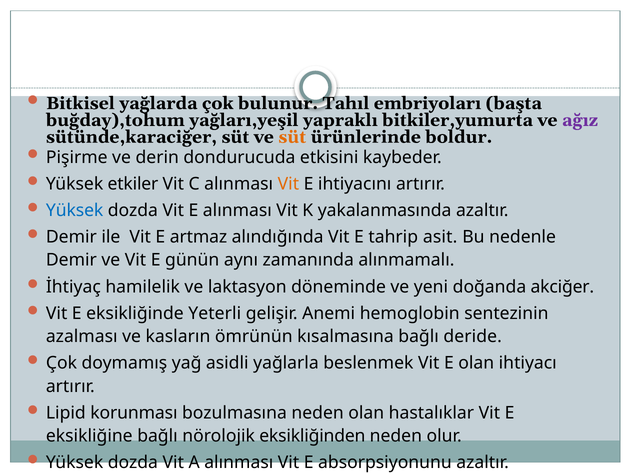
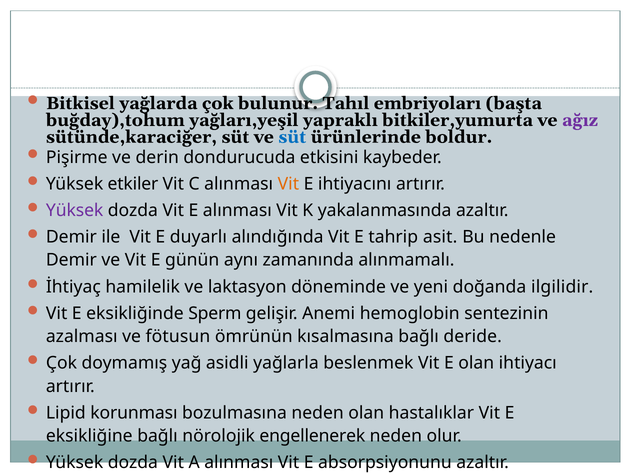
süt colour: orange -> blue (292, 137)
Yüksek colour: blue -> purple (75, 211)
artmaz: artmaz -> duyarlı (198, 237)
akciğer: akciğer -> ilgilidir (562, 287)
Yeterli: Yeterli -> Sperm (215, 314)
kasların: kasların -> fötusun (178, 337)
eksikliğinden: eksikliğinden -> engellenerek (312, 436)
